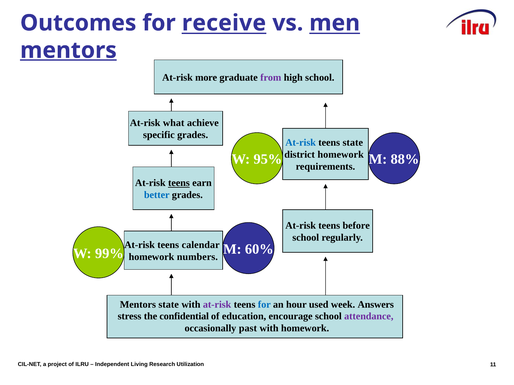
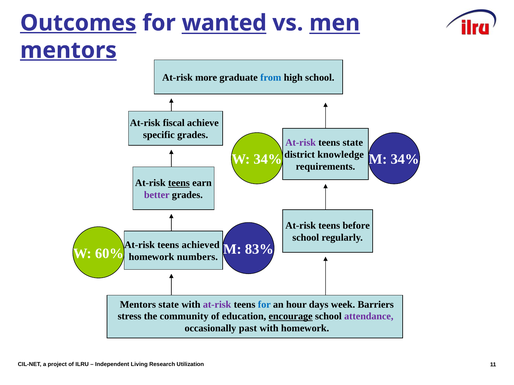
Outcomes underline: none -> present (78, 23)
receive: receive -> wanted (224, 23)
from colour: purple -> blue (271, 78)
what: what -> fiscal (174, 123)
At-risk colour: blue -> purple (301, 143)
district homework: homework -> knowledge (341, 155)
W 95%: 95% -> 34% (268, 159)
M 88%: 88% -> 34% (405, 159)
better colour: blue -> purple (157, 195)
calendar: calendar -> achieved (201, 245)
99%: 99% -> 60% (109, 254)
60%: 60% -> 83% (259, 249)
used: used -> days (319, 305)
Answers: Answers -> Barriers (376, 305)
confidential: confidential -> community (184, 317)
encourage underline: none -> present (291, 317)
